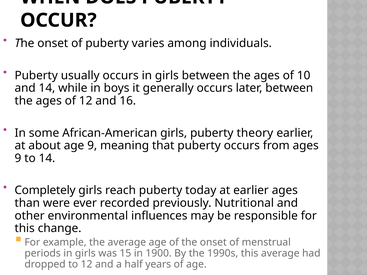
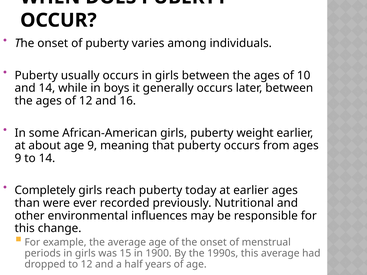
theory: theory -> weight (255, 133)
